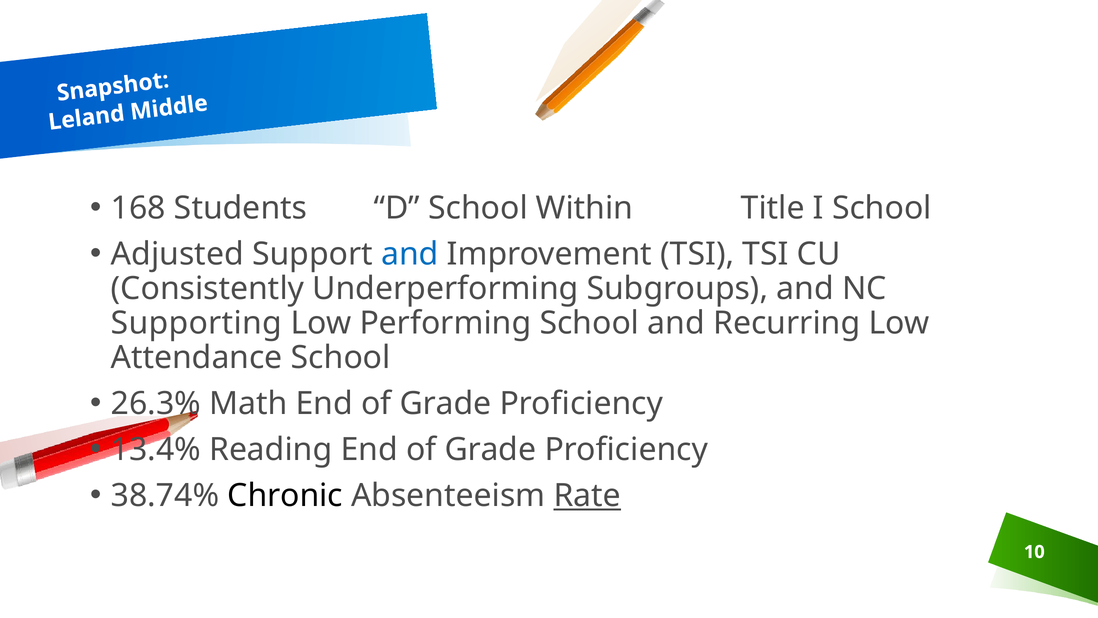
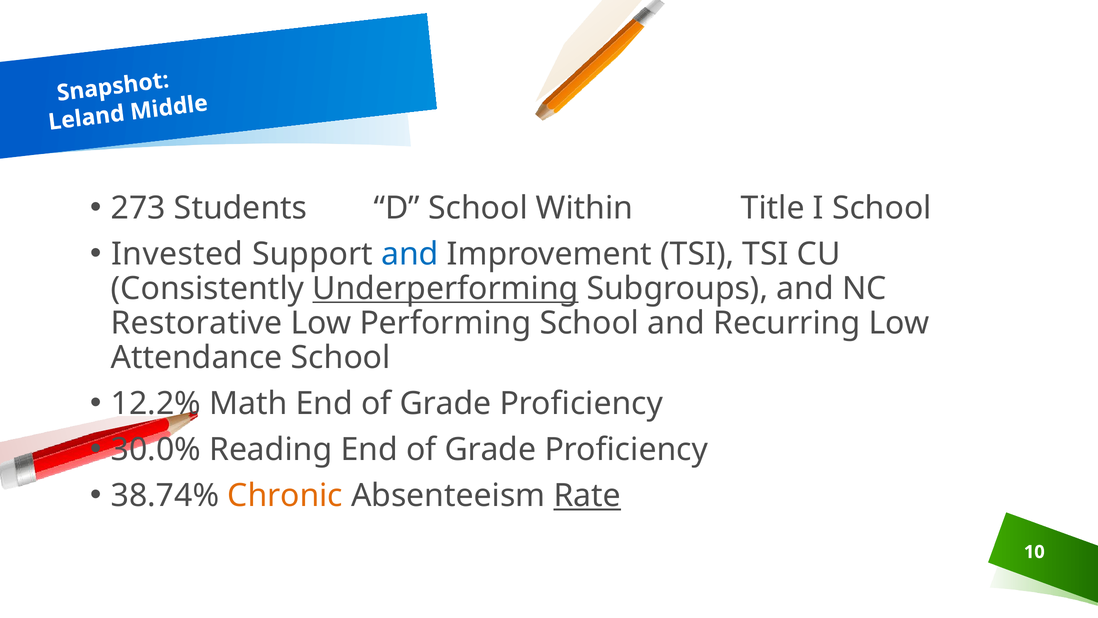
168: 168 -> 273 (138, 208)
Adjusted: Adjusted -> Invested (177, 254)
Underperforming underline: none -> present (445, 288)
Supporting: Supporting -> Restorative (197, 323)
26.3%: 26.3% -> 12.2% (156, 403)
13.4%: 13.4% -> 30.0% (156, 449)
Chronic colour: black -> orange (285, 495)
